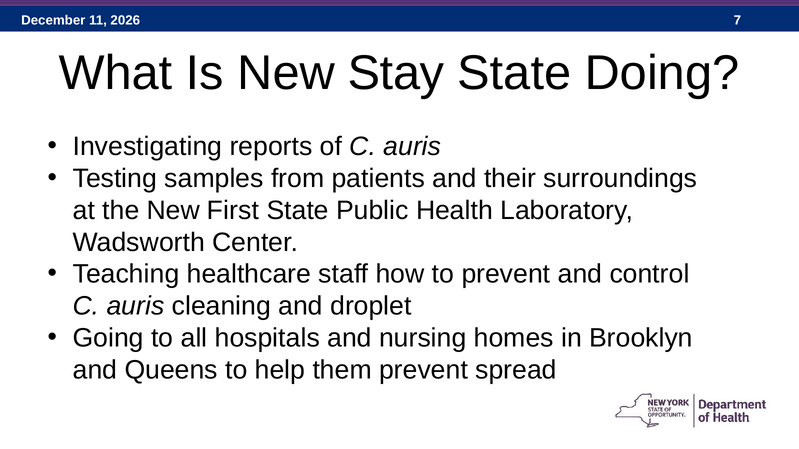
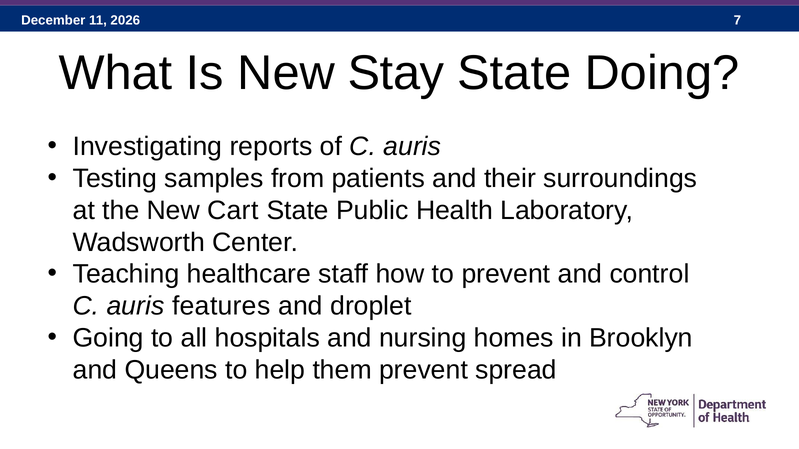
First: First -> Cart (233, 211)
cleaning: cleaning -> features (221, 306)
